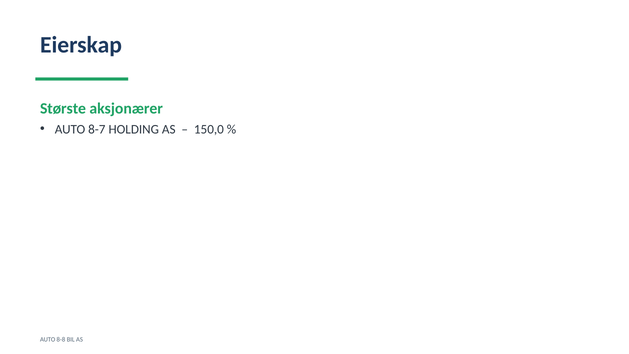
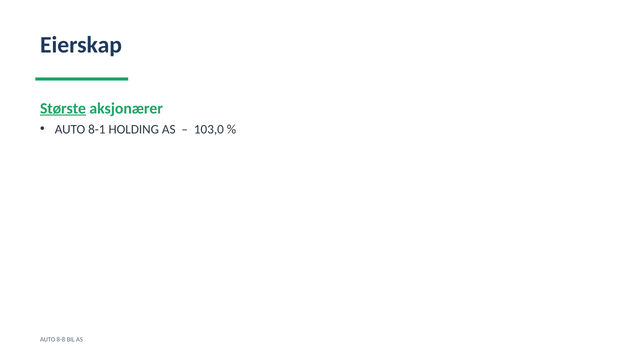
Største underline: none -> present (63, 108)
8-7: 8-7 -> 8-1 (97, 129)
150,0: 150,0 -> 103,0 (209, 129)
